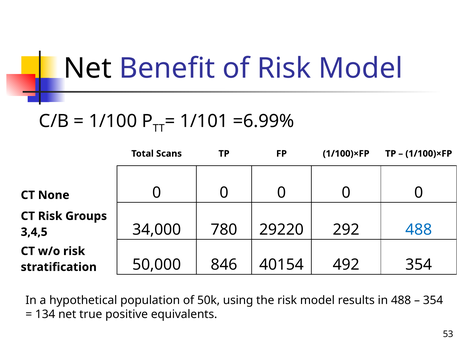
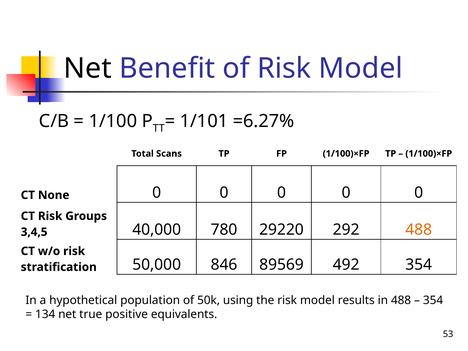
=6.99%: =6.99% -> =6.27% (264, 121)
34,000: 34,000 -> 40,000 (157, 230)
488 colour: blue -> orange (419, 230)
40154: 40154 -> 89569 (281, 265)
